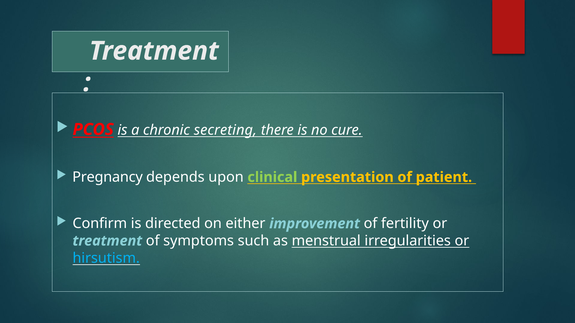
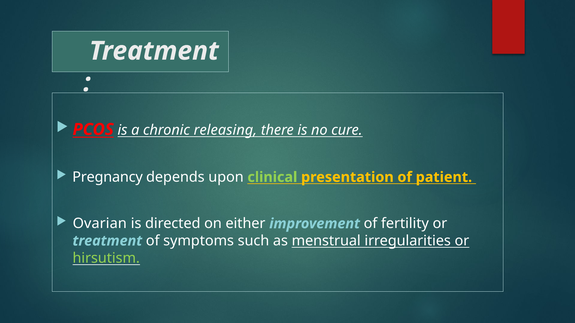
secreting: secreting -> releasing (225, 130)
Confirm: Confirm -> Ovarian (100, 224)
hirsutism colour: light blue -> light green (106, 258)
